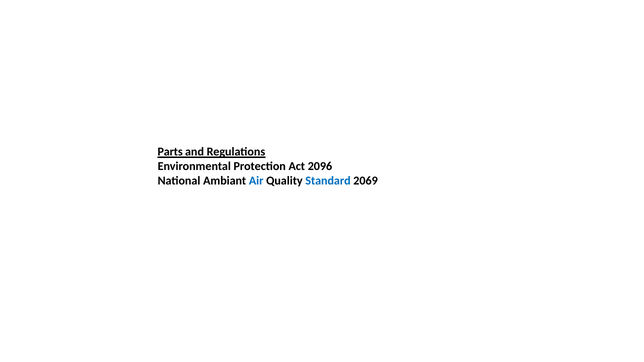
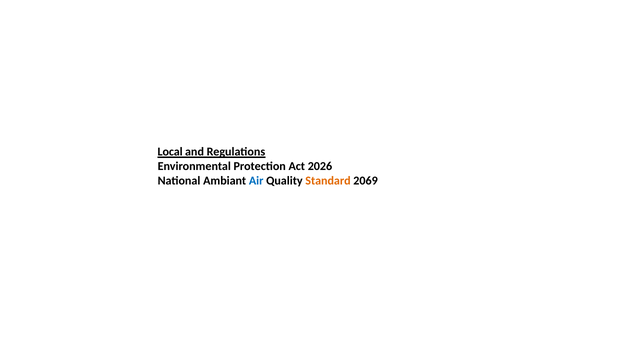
Parts: Parts -> Local (170, 152)
2096: 2096 -> 2026 (320, 167)
Standard colour: blue -> orange (328, 181)
